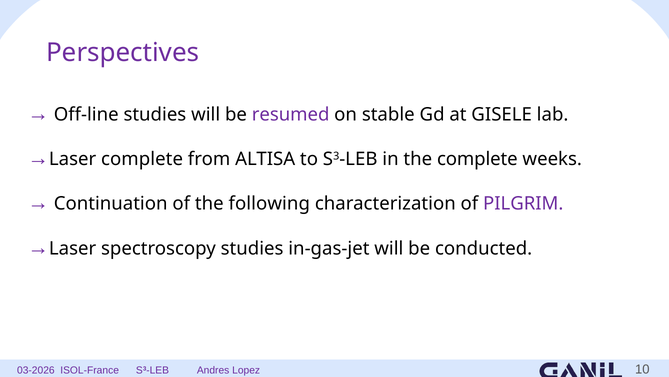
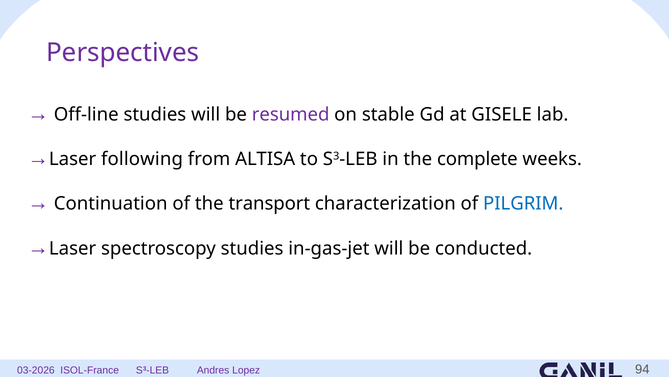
Laser complete: complete -> following (142, 159)
following: following -> transport (269, 203)
PILGRIM colour: purple -> blue (523, 203)
10: 10 -> 94 (642, 369)
